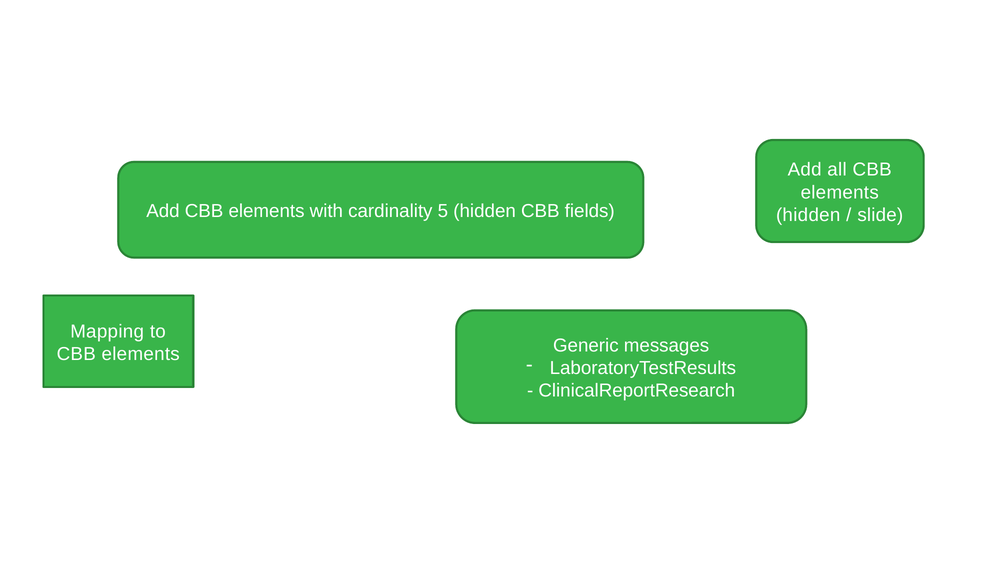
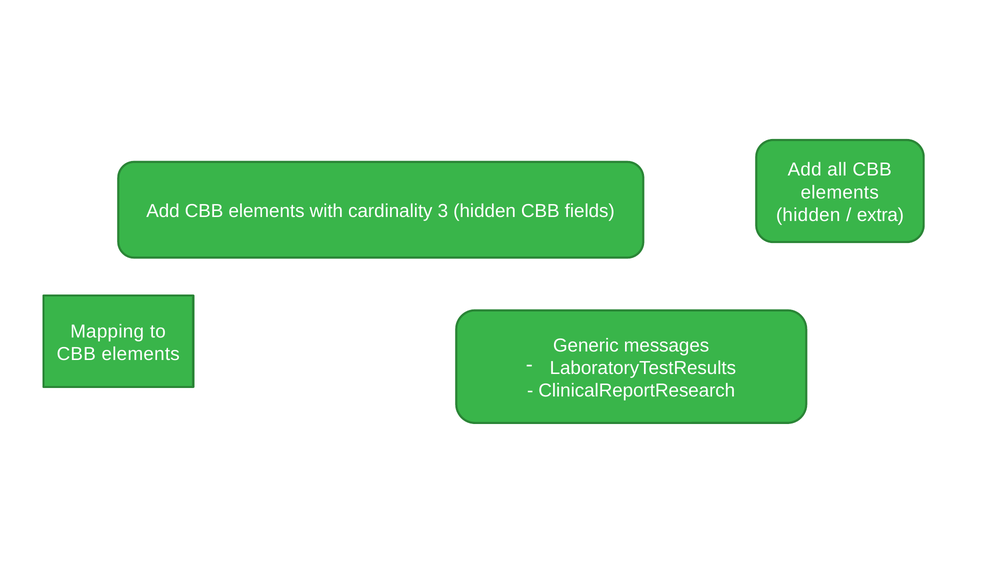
5: 5 -> 3 (443, 211)
slide: slide -> extra (880, 215)
